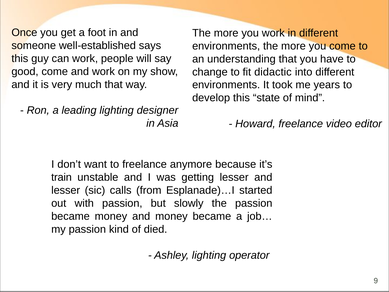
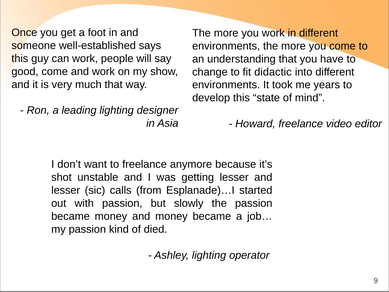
train: train -> shot (61, 177)
